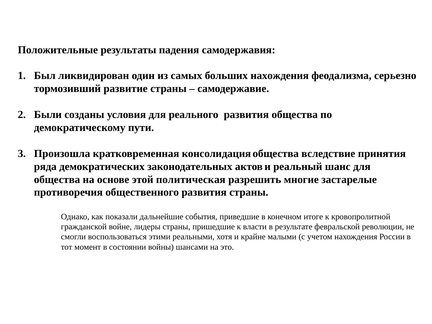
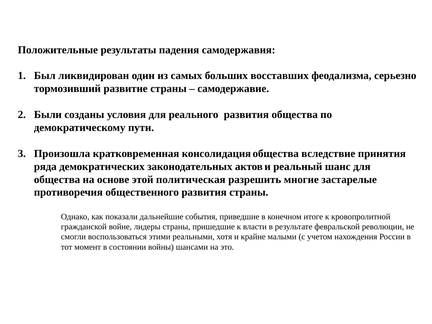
больших нахождения: нахождения -> восставших (280, 76)
